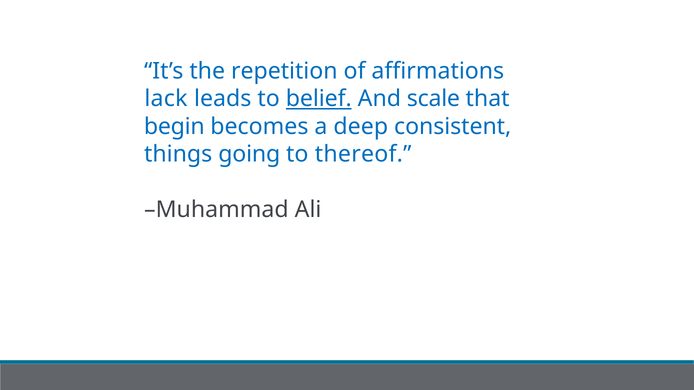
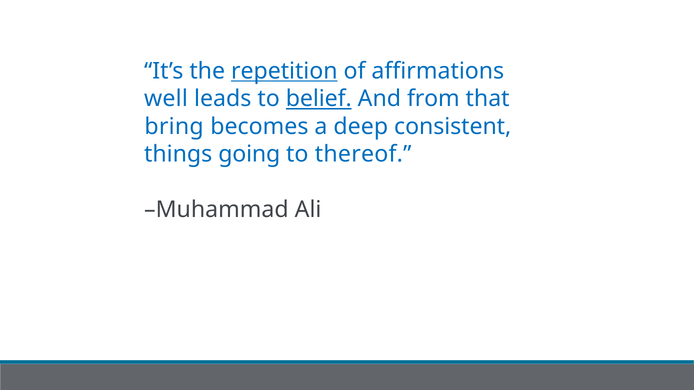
repetition underline: none -> present (284, 71)
lack: lack -> well (166, 99)
scale: scale -> from (433, 99)
begin: begin -> bring (174, 127)
